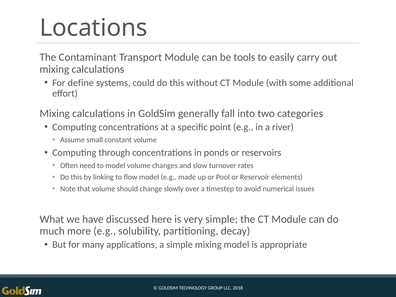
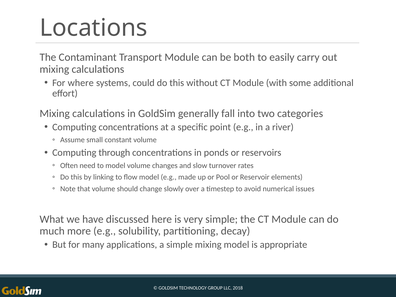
tools: tools -> both (244, 57)
define: define -> where (81, 83)
